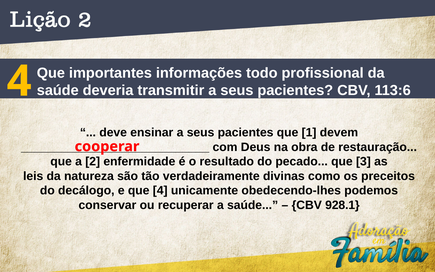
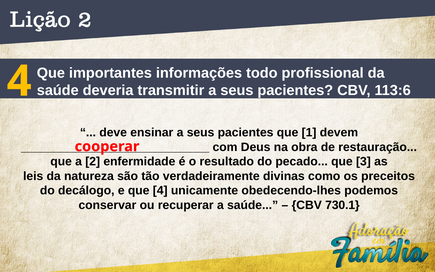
928.1: 928.1 -> 730.1 (342, 205)
